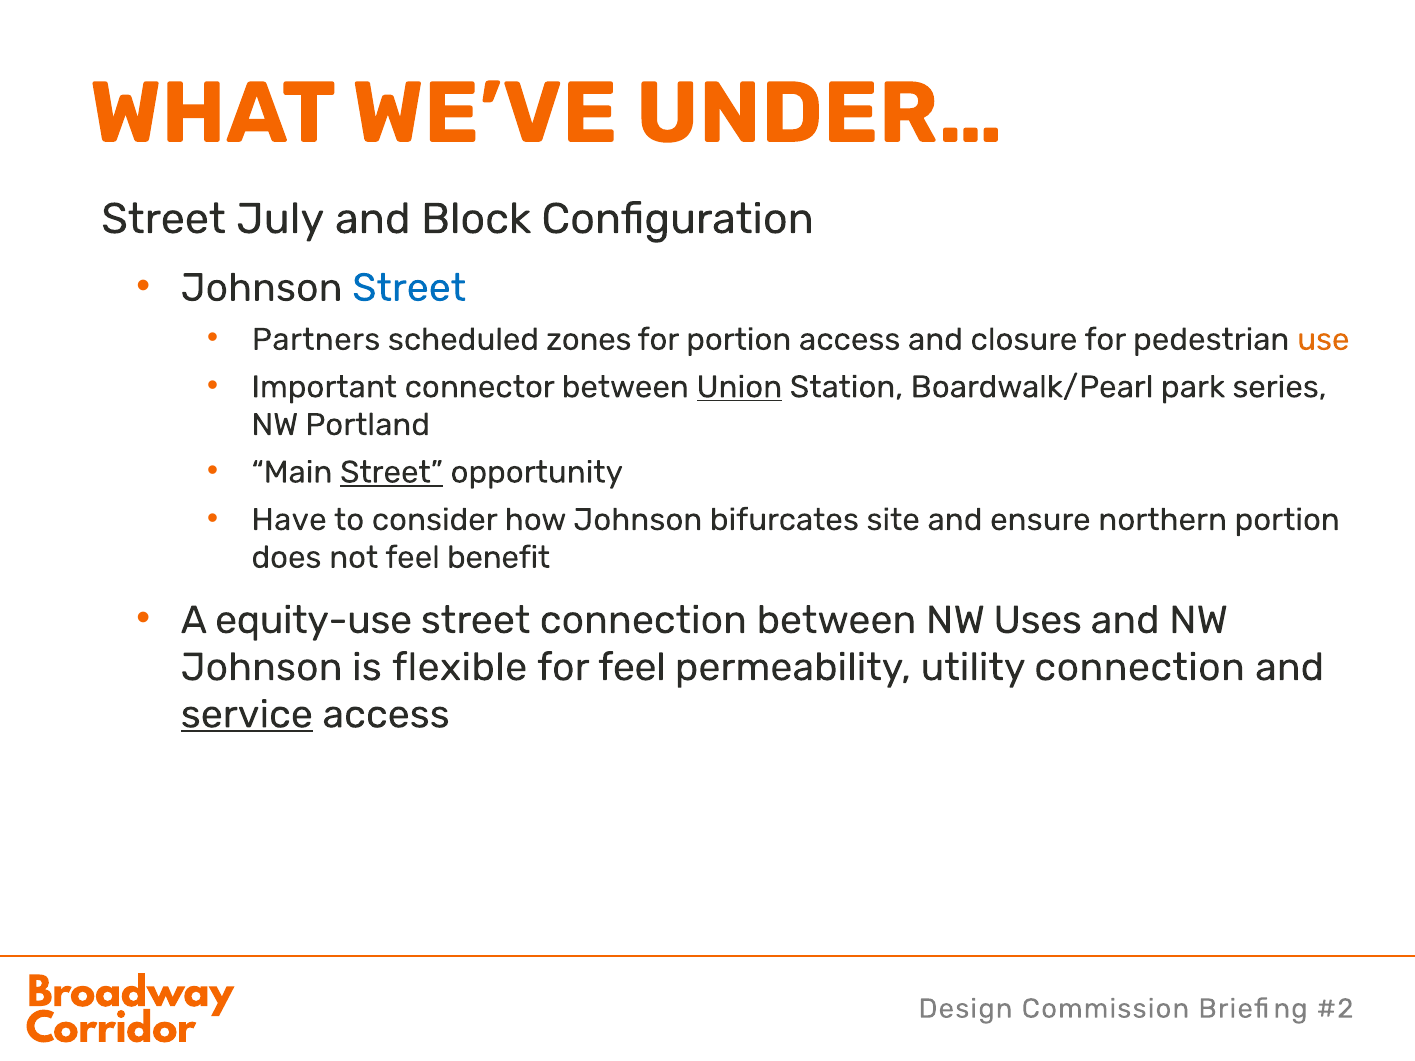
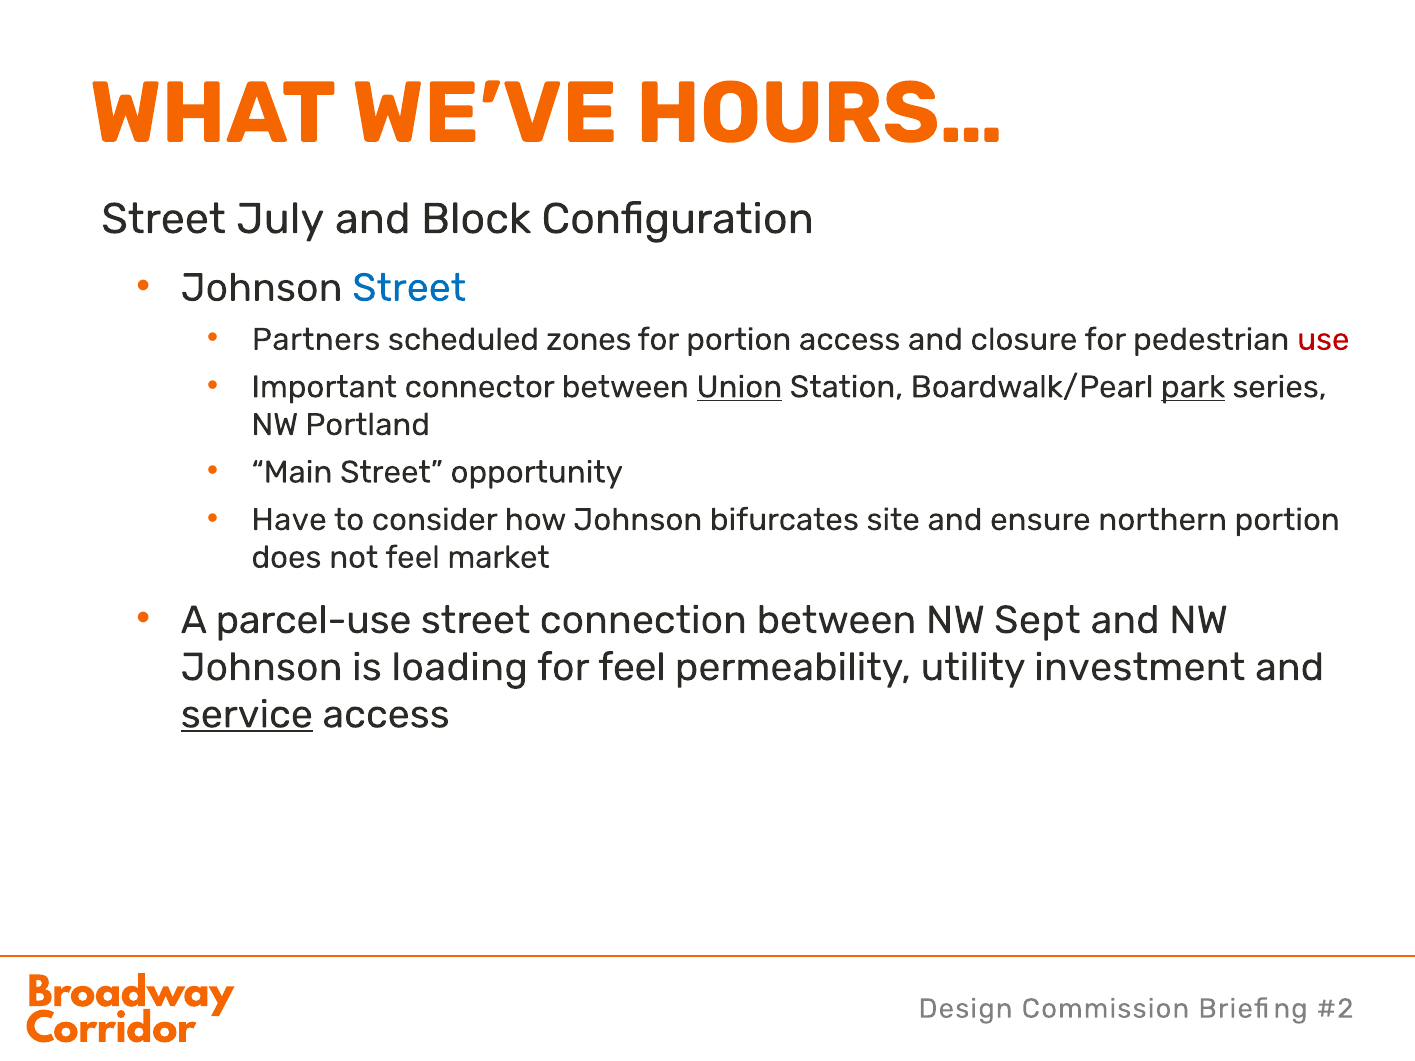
UNDER…: UNDER… -> HOURS… (820, 113)
use colour: orange -> red (1323, 340)
park underline: none -> present (1193, 387)
Street underline: present -> none (391, 472)
benefit: benefit -> market (499, 558)
equity-use: equity-use -> parcel-use (314, 620)
Uses: Uses -> Sept (1037, 620)
flexible: flexible -> loading (460, 667)
utility connection: connection -> investment (1140, 667)
